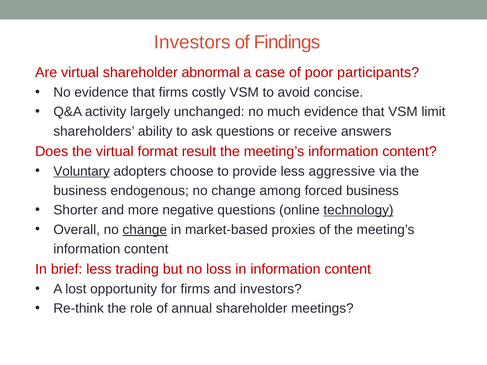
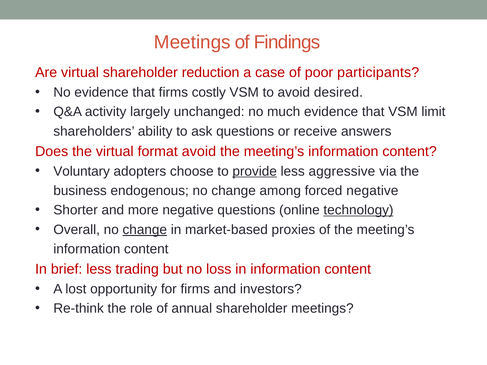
Investors: Investors -> Meetings (192, 42)
abnormal: abnormal -> reduction (211, 73)
concise: concise -> desired (338, 92)
format result: result -> avoid (199, 151)
Voluntary underline: present -> none (82, 171)
provide underline: none -> present (255, 171)
forced business: business -> negative (372, 191)
